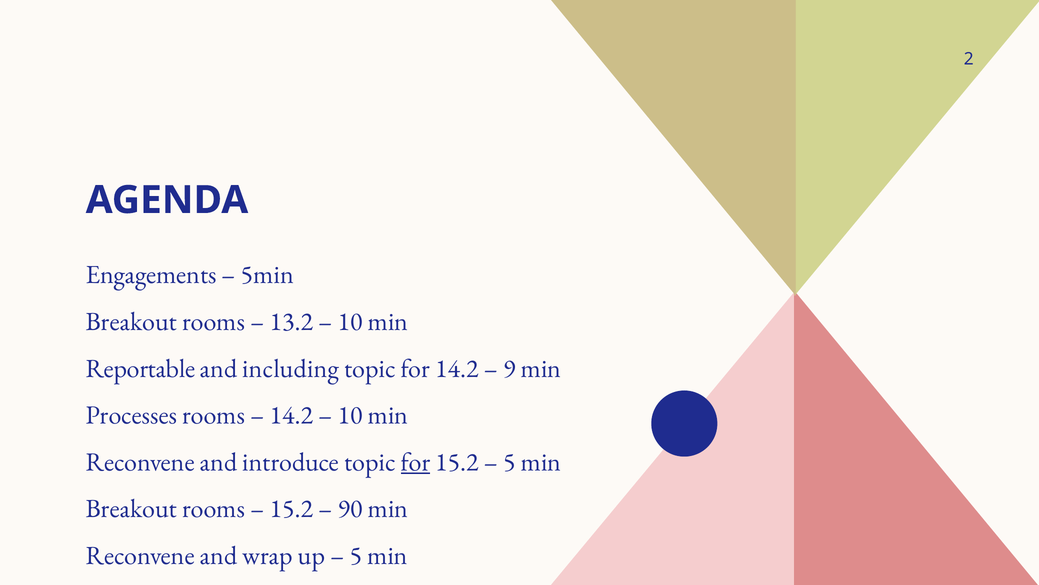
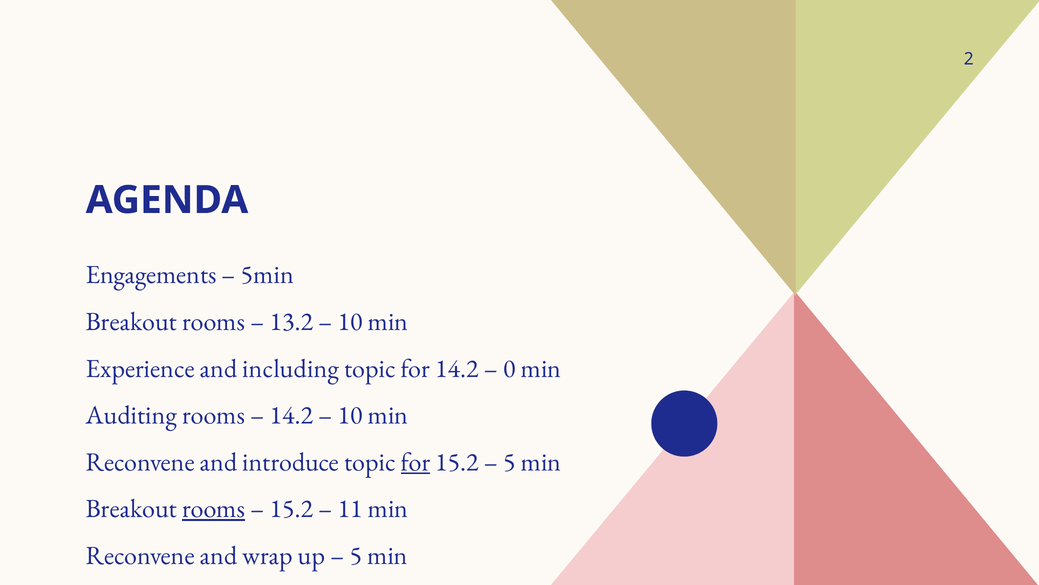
Reportable: Reportable -> Experience (140, 368)
9: 9 -> 0 (510, 368)
Processes: Processes -> Auditing (131, 415)
rooms underline: none -> present (214, 508)
90: 90 -> 11 (350, 508)
